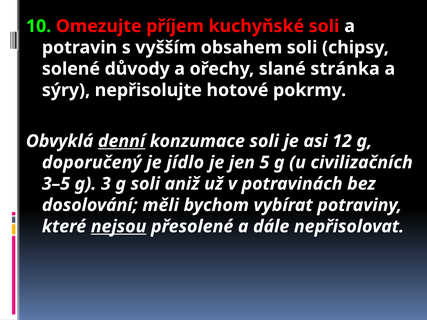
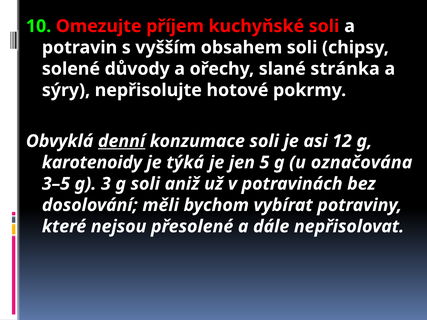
doporučený: doporučený -> karotenoidy (92, 163)
jídlo: jídlo -> týká (185, 163)
civilizačních: civilizačních -> označována (362, 163)
nejsou underline: present -> none (119, 227)
